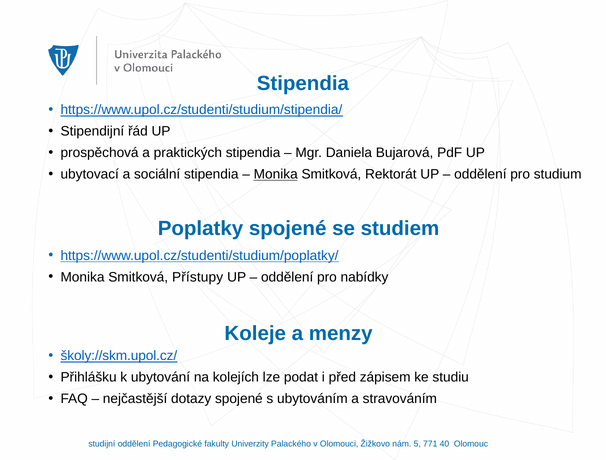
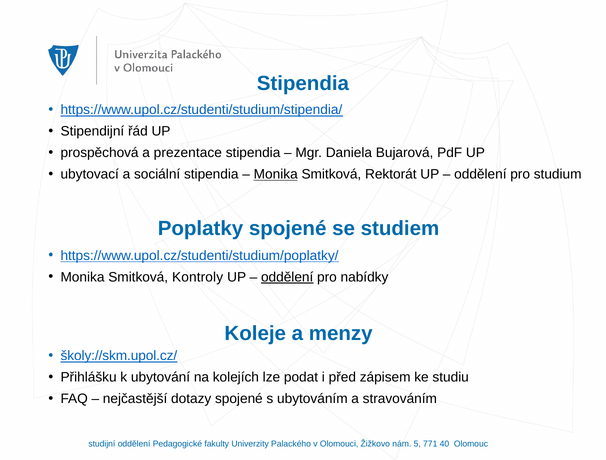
praktických: praktických -> prezentace (188, 153)
Přístupy: Přístupy -> Kontroly (198, 278)
oddělení underline: none -> present (287, 278)
